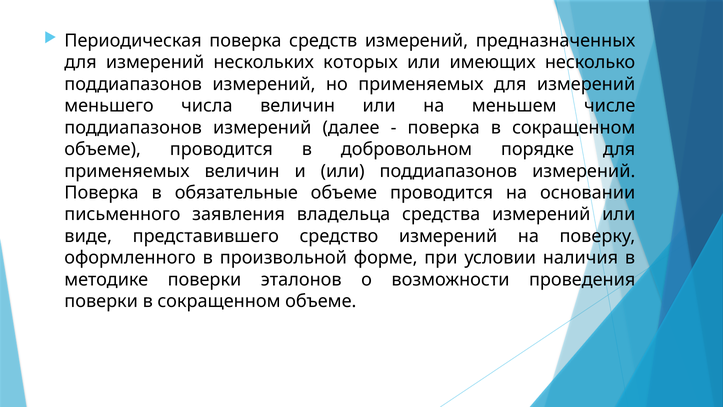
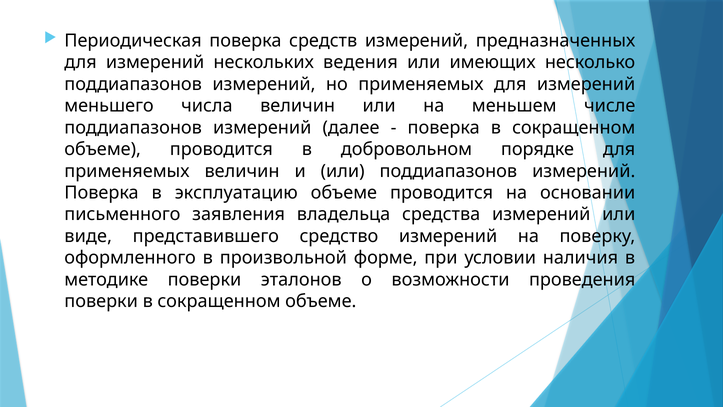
которых: которых -> ведения (360, 62)
обязательные: обязательные -> эксплуатацию (236, 193)
